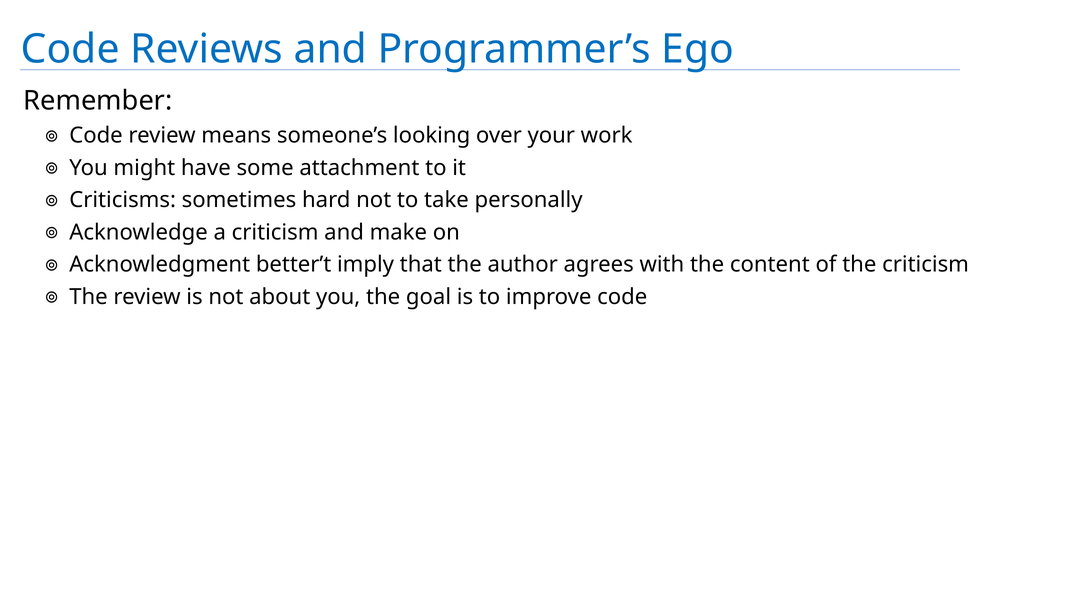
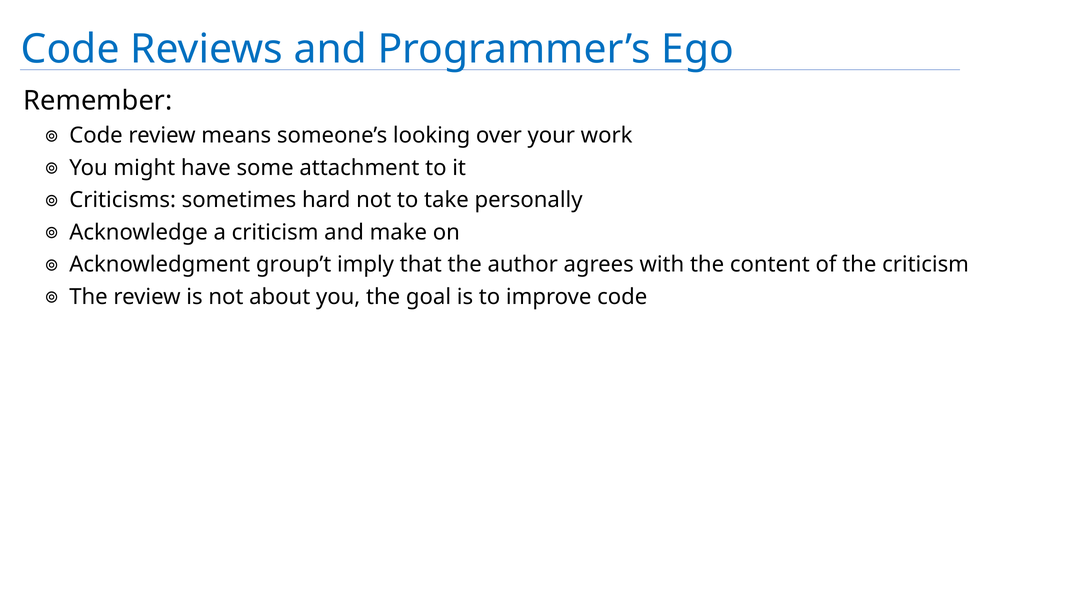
better’t: better’t -> group’t (294, 265)
